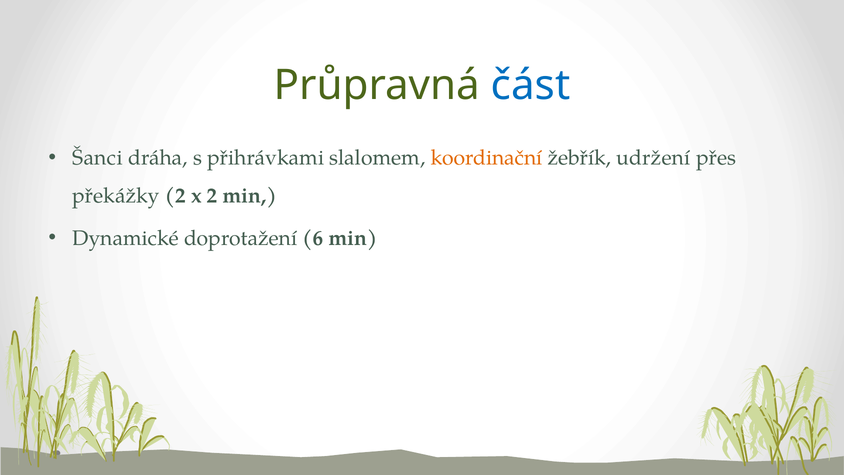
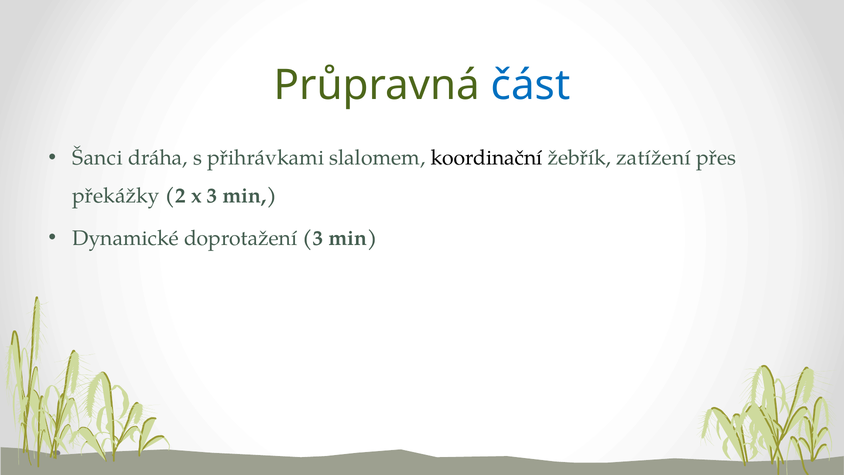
koordinační colour: orange -> black (486, 158)
udržení: udržení -> zatížení (653, 158)
x 2: 2 -> 3 (212, 196)
doprotažení 6: 6 -> 3 (313, 238)
